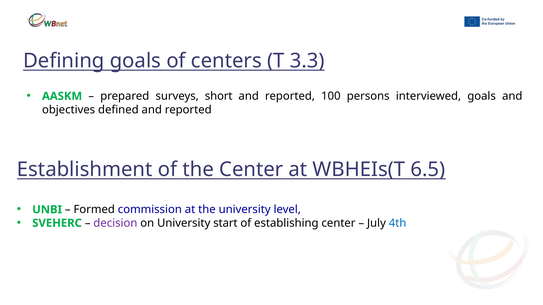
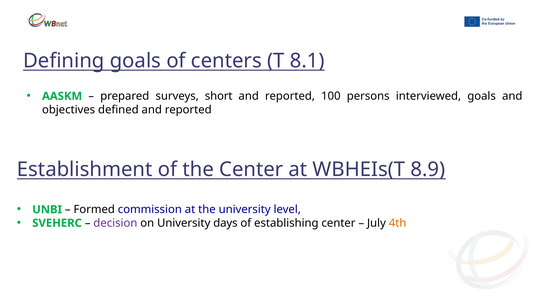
3.3: 3.3 -> 8.1 (307, 61)
6.5: 6.5 -> 8.9 (428, 170)
start: start -> days (225, 223)
4th colour: blue -> orange (398, 223)
